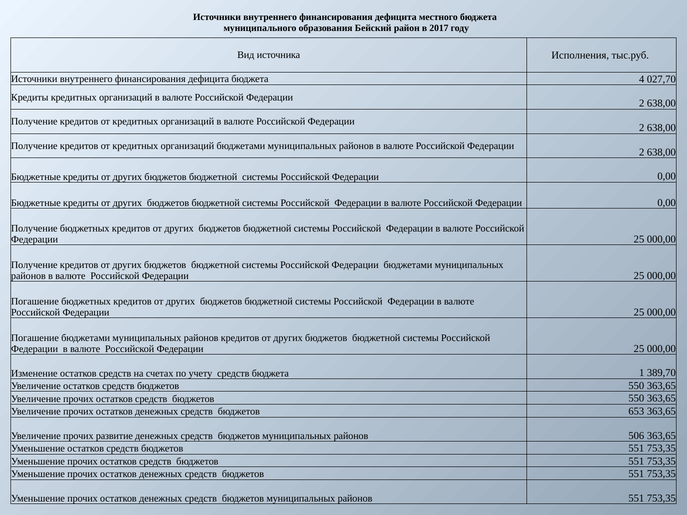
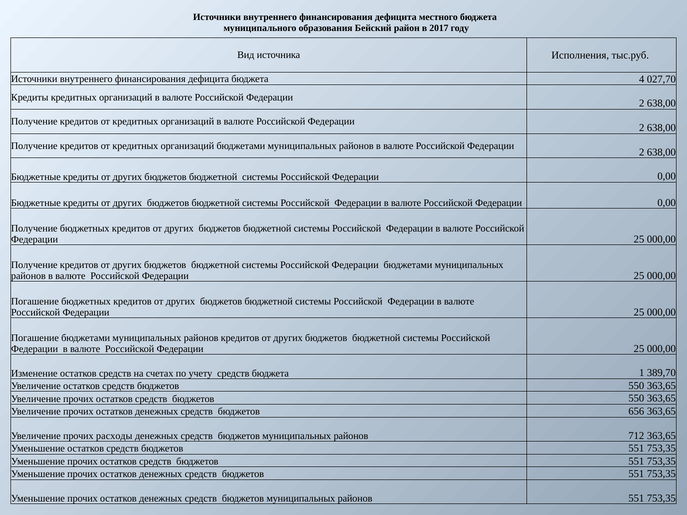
653: 653 -> 656 (636, 411)
развитие: развитие -> расходы (114, 436)
506: 506 -> 712 (636, 436)
